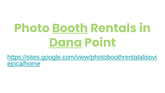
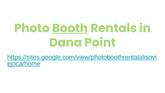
Dana underline: present -> none (66, 43)
